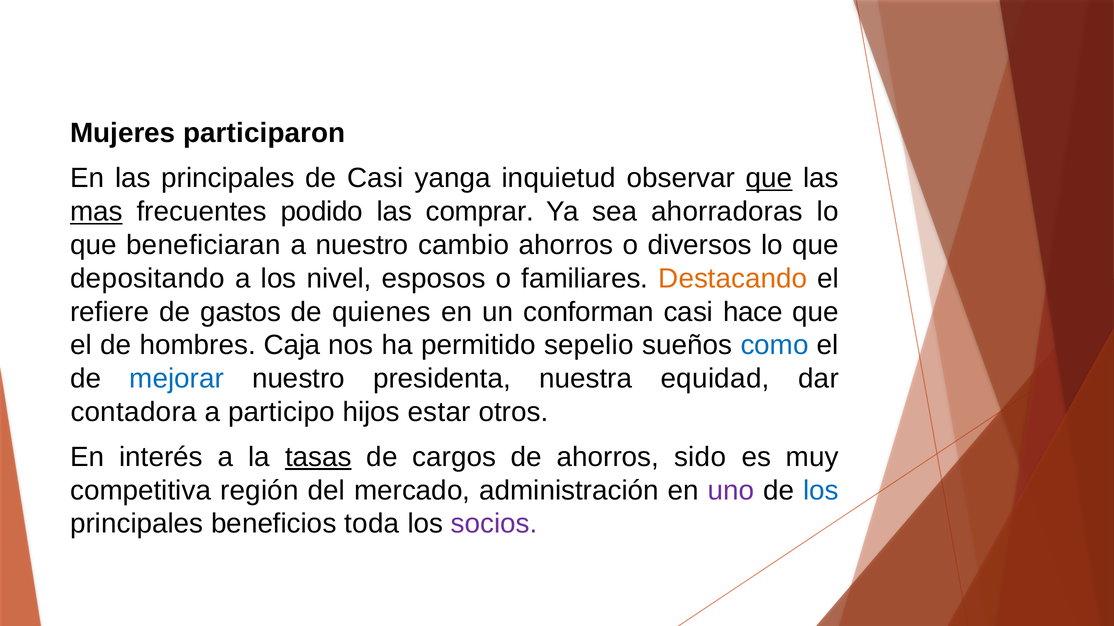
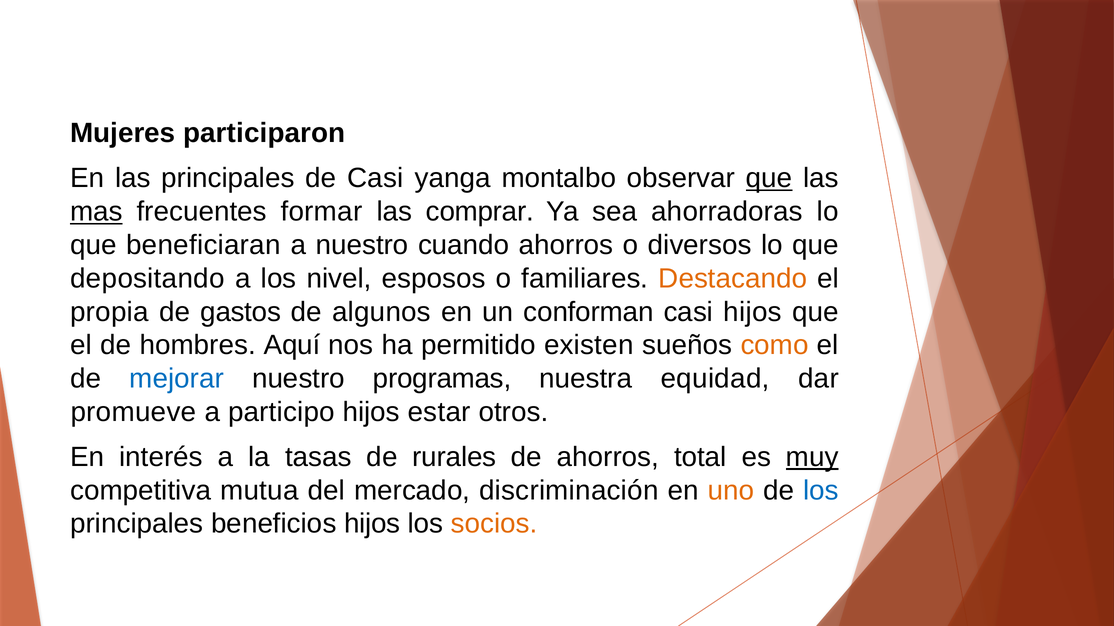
inquietud: inquietud -> montalbo (559, 178)
podido: podido -> formar (322, 212)
cambio: cambio -> cuando (464, 245)
refiere: refiere -> propia (110, 312)
quienes: quienes -> algunos (381, 312)
casi hace: hace -> hijos (753, 312)
Caja: Caja -> Aquí (292, 346)
sepelio: sepelio -> existen (589, 346)
como colour: blue -> orange (775, 346)
presidenta: presidenta -> programas (442, 379)
contadora: contadora -> promueve (134, 412)
tasas underline: present -> none (318, 457)
cargos: cargos -> rurales (454, 457)
sido: sido -> total (700, 457)
muy underline: none -> present (812, 457)
región: región -> mutua (259, 491)
administración: administración -> discriminación (569, 491)
uno colour: purple -> orange (731, 491)
beneficios toda: toda -> hijos (372, 524)
socios colour: purple -> orange (494, 524)
